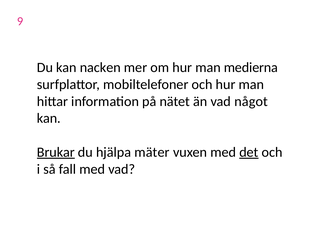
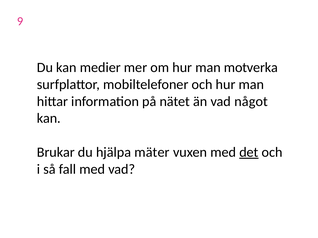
nacken: nacken -> medier (100, 68)
medierna: medierna -> motverka (251, 68)
Brukar underline: present -> none (56, 152)
